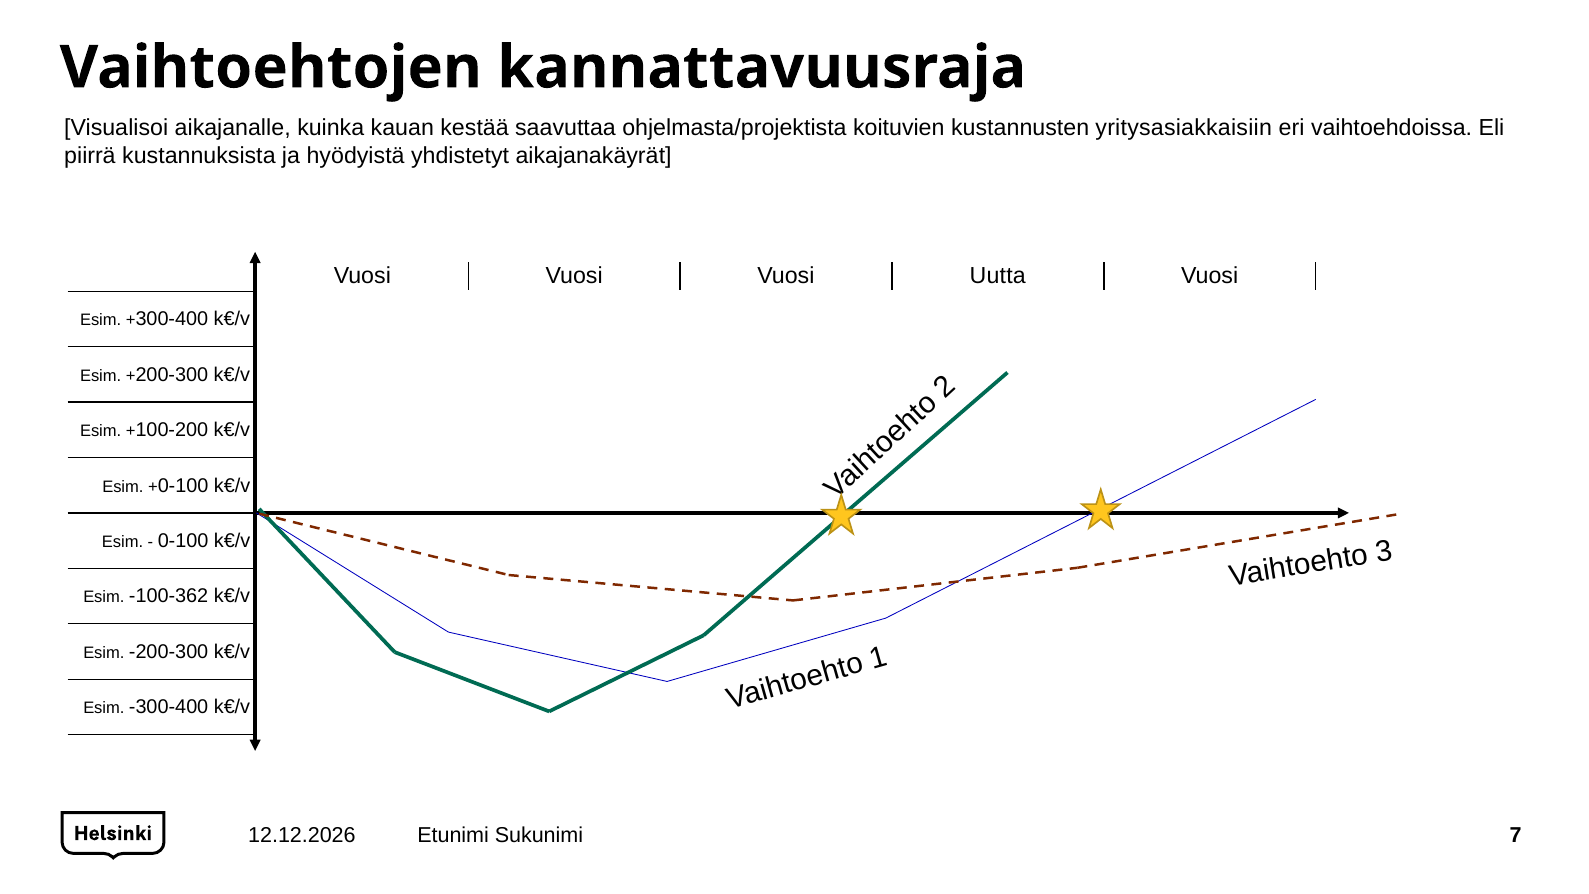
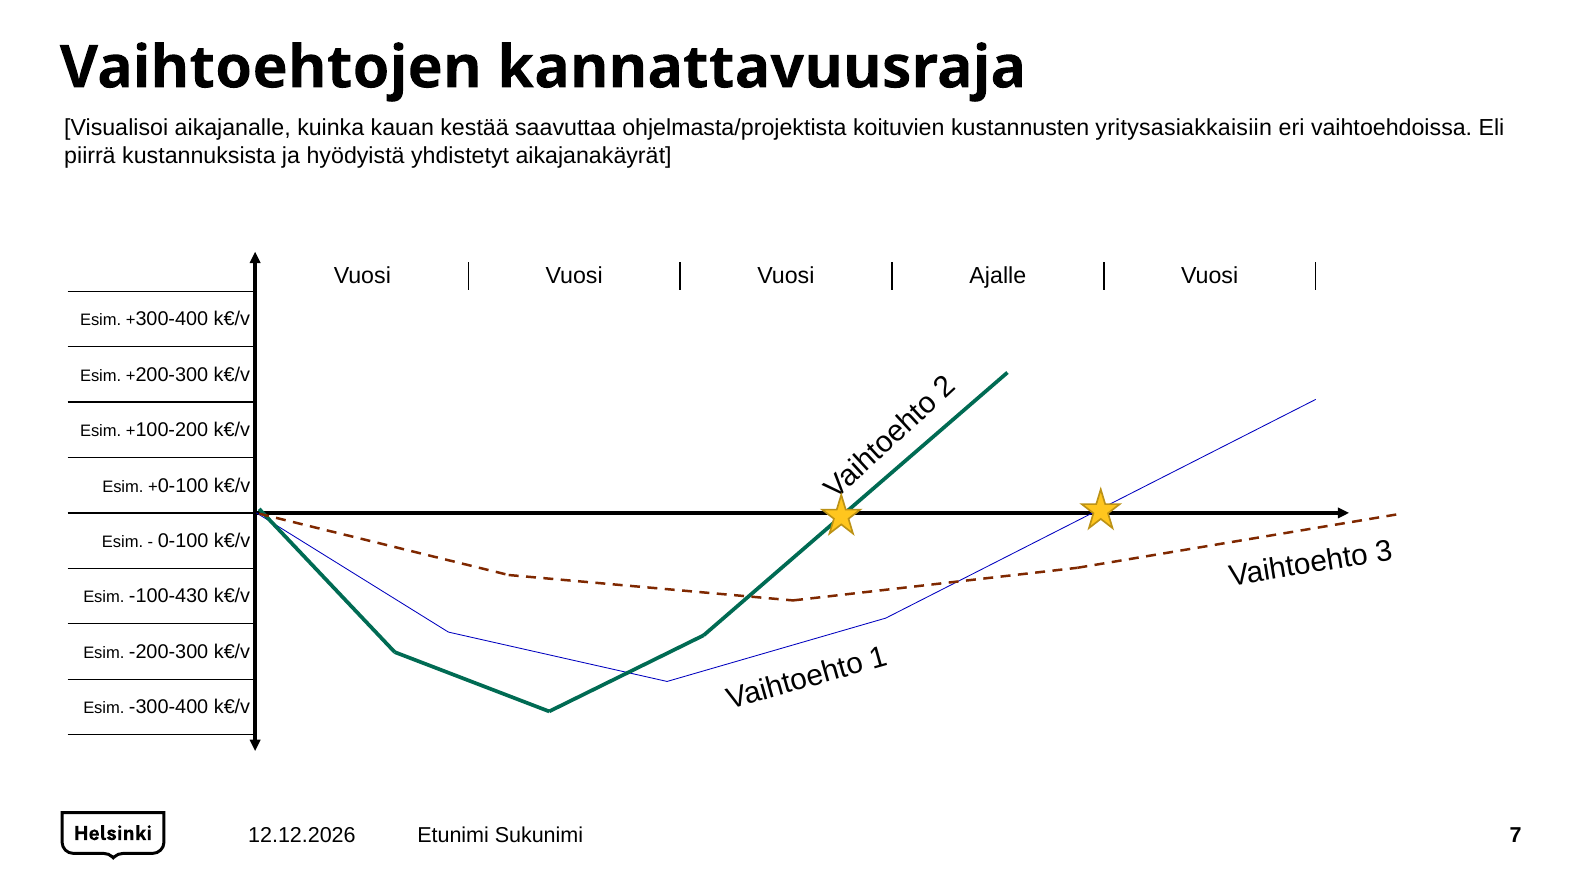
Uutta: Uutta -> Ajalle (998, 275)
-100-362: -100-362 -> -100-430 (169, 596)
